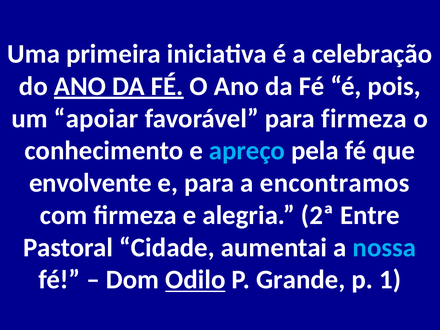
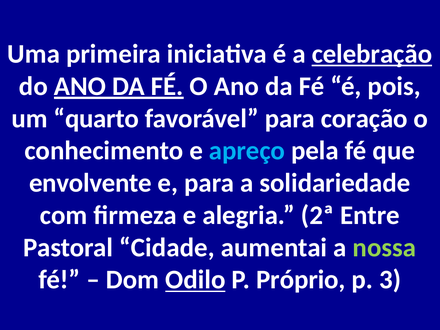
celebração underline: none -> present (372, 54)
apoiar: apoiar -> quarto (96, 118)
para firmeza: firmeza -> coração (364, 118)
encontramos: encontramos -> solidariedade (335, 183)
nossa colour: light blue -> light green (384, 248)
Grande: Grande -> Próprio (301, 280)
1: 1 -> 3 (390, 280)
